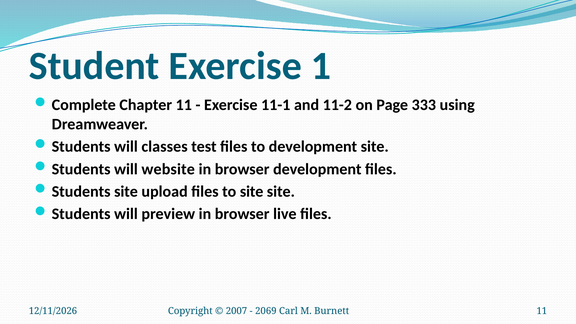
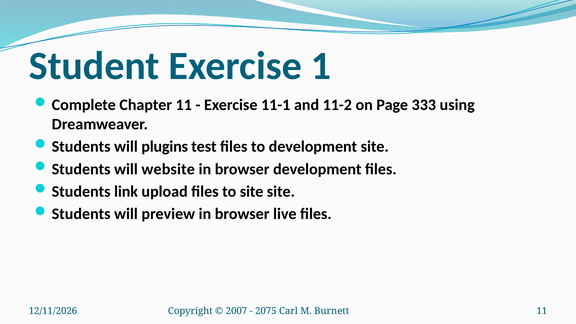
classes: classes -> plugins (165, 147)
site: site -> link (126, 192)
2069: 2069 -> 2075 (266, 311)
